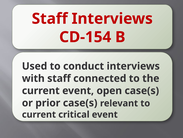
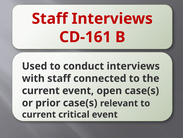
CD-154: CD-154 -> CD-161 (85, 37)
